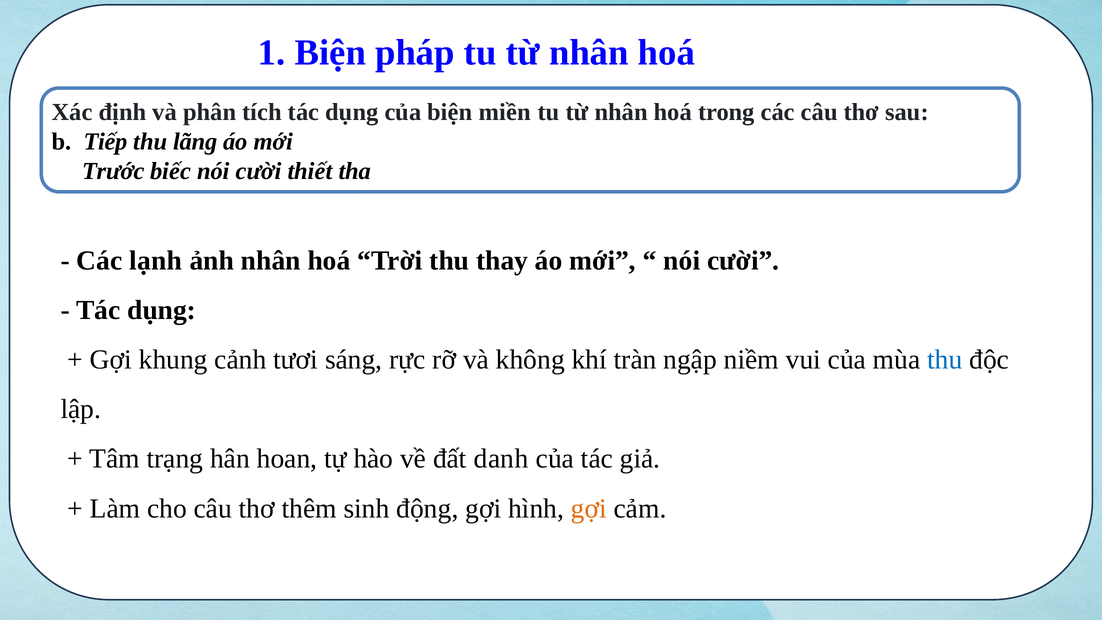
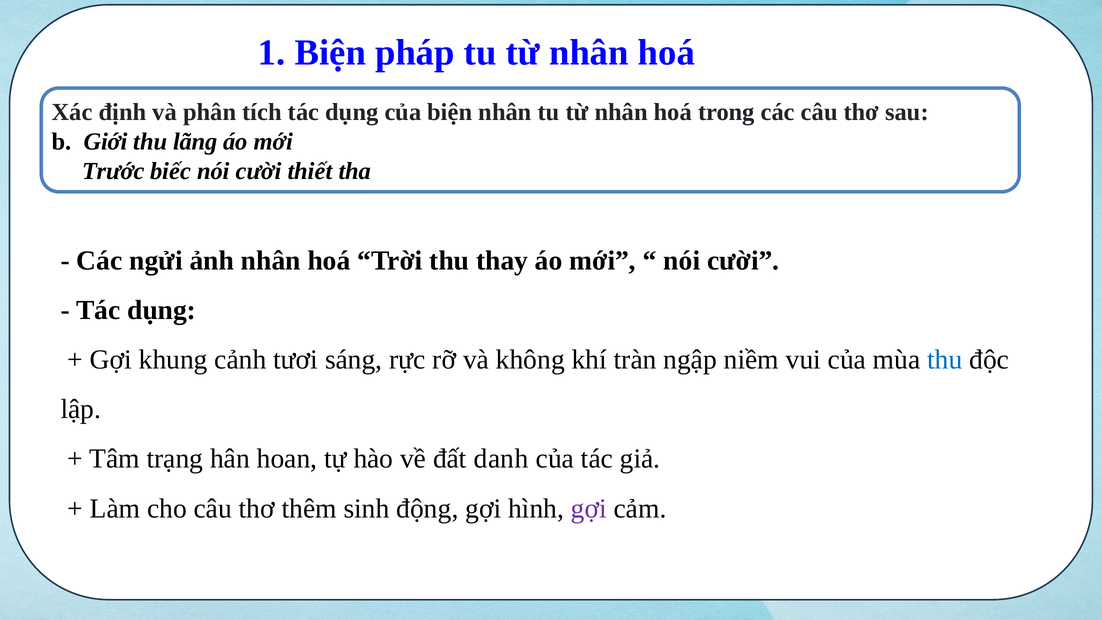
biện miền: miền -> nhân (505, 112)
Tiếp: Tiếp -> Giới (106, 142)
lạnh: lạnh -> ngửi (156, 260)
gợi colour: orange -> purple (589, 508)
